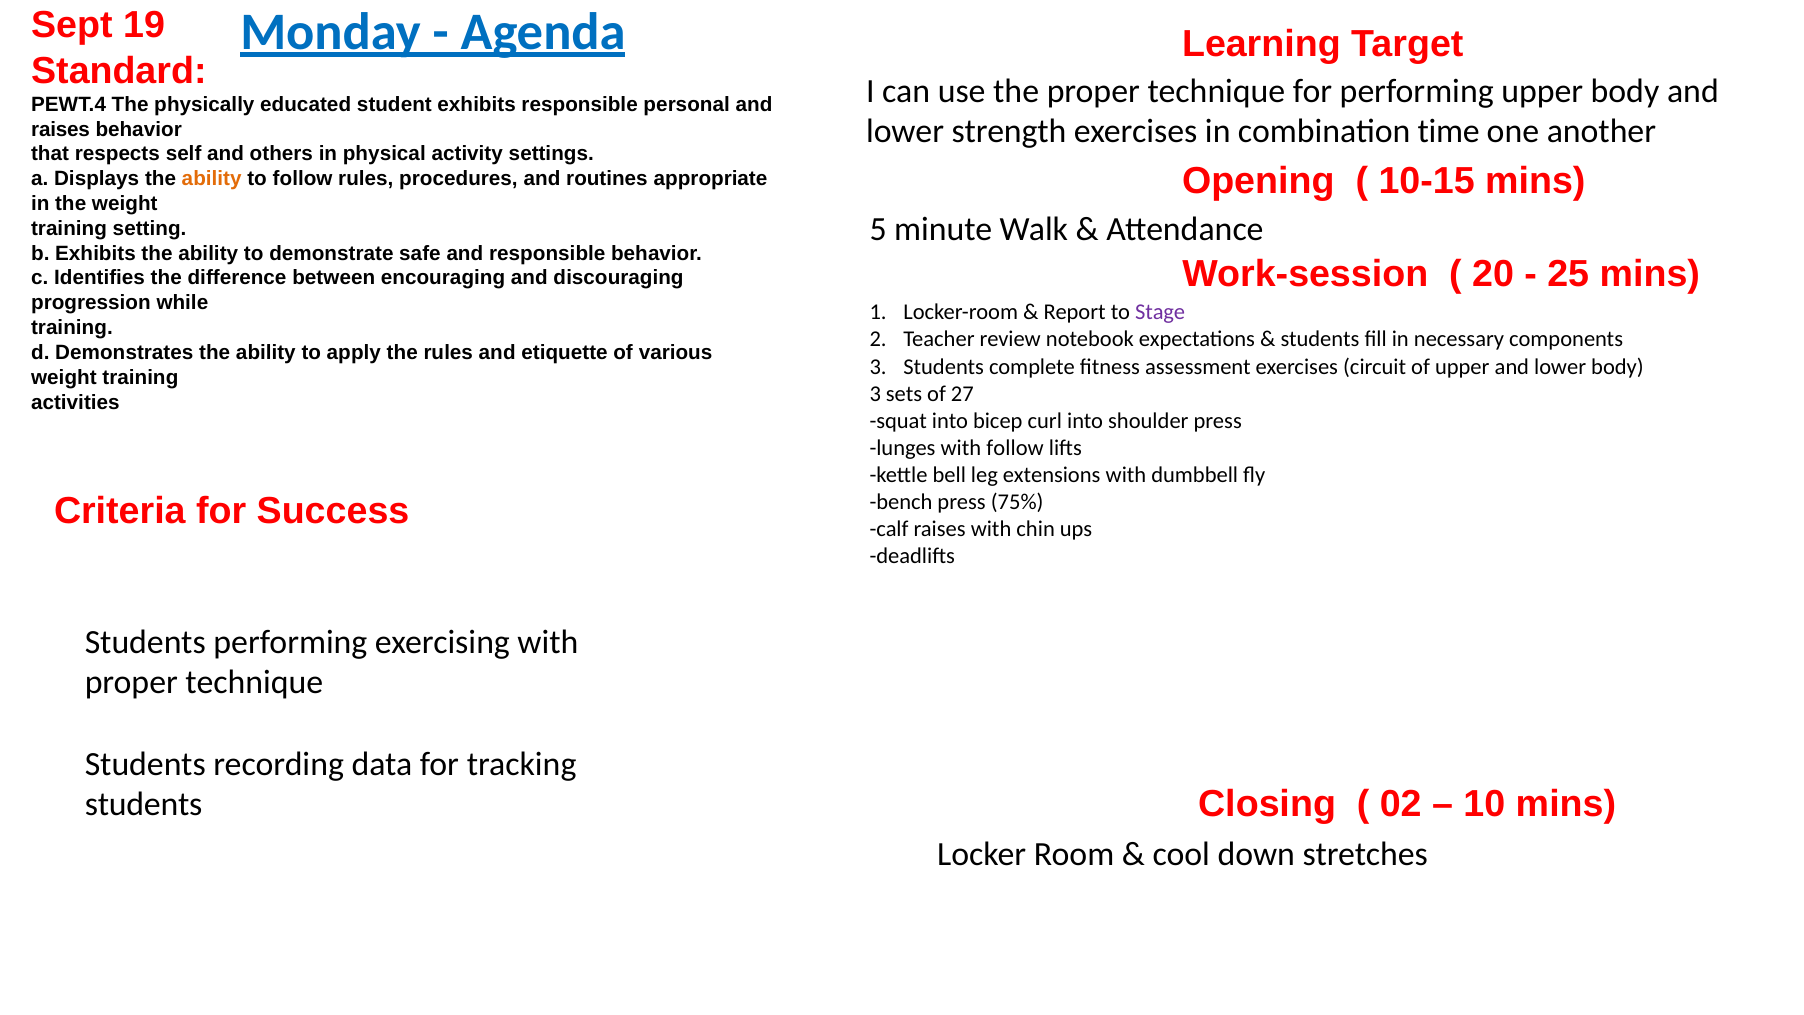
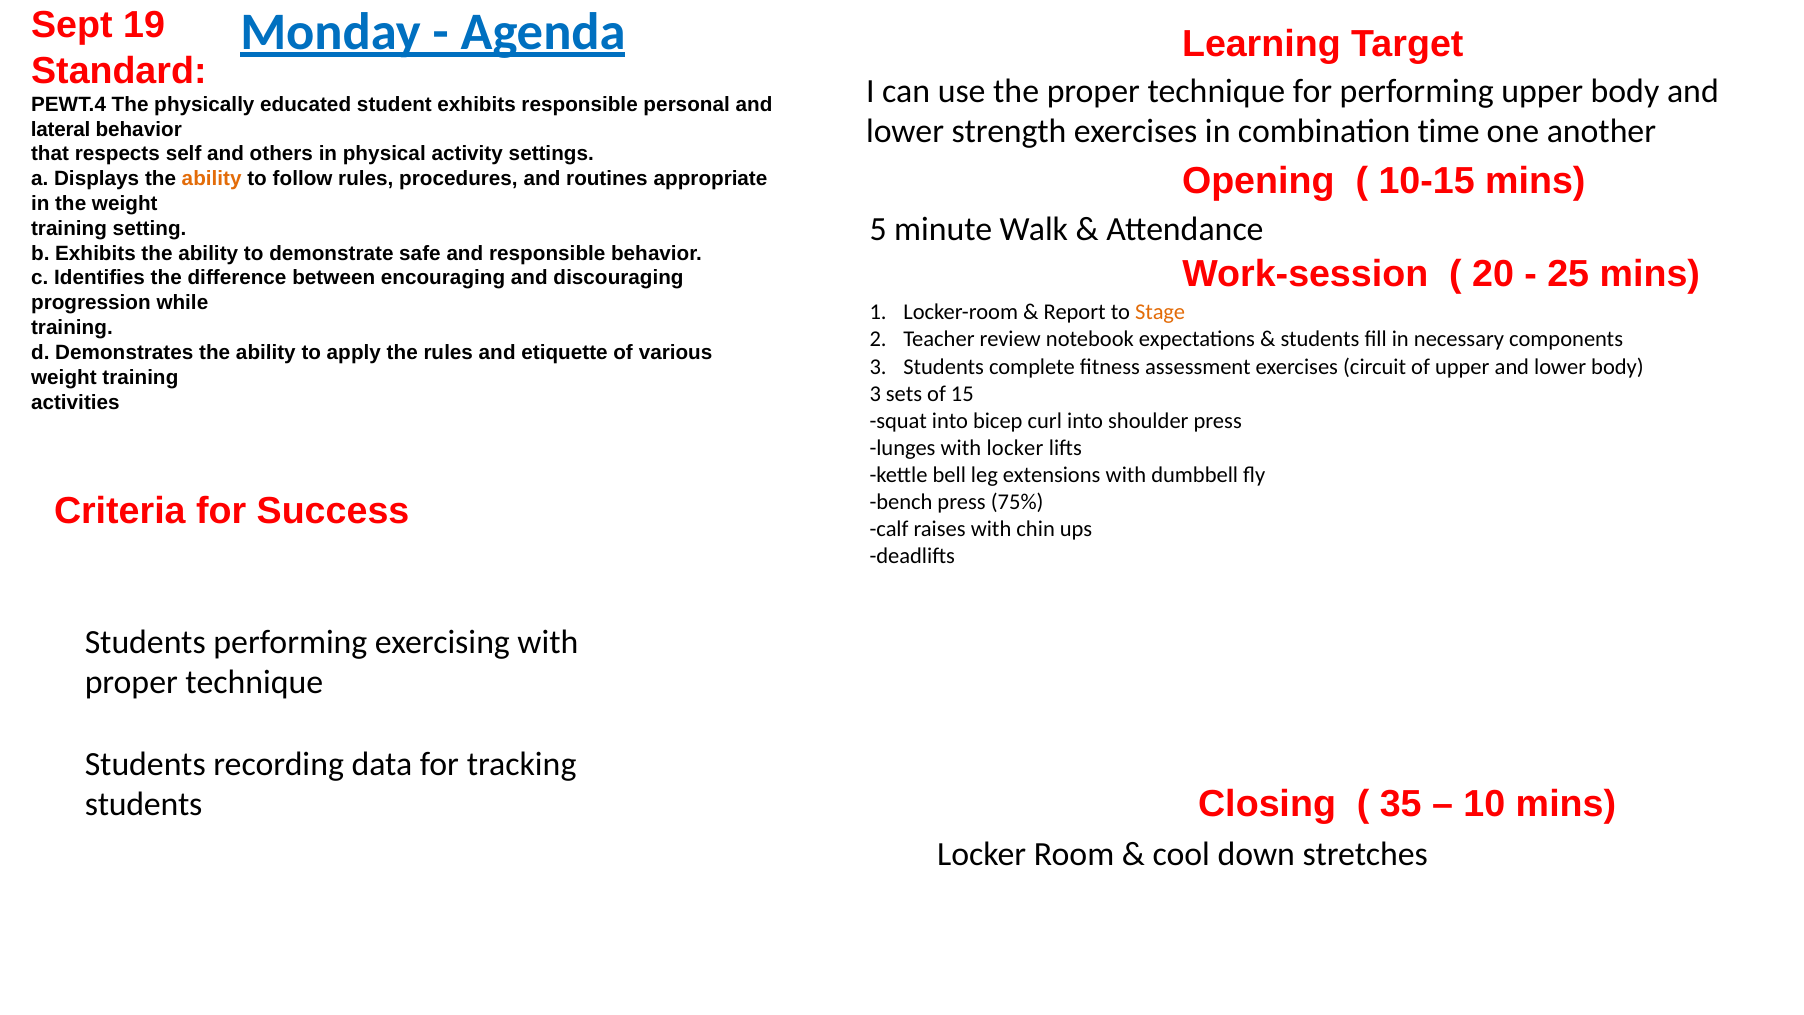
raises: raises -> lateral (61, 129)
Stage colour: purple -> orange (1160, 312)
27: 27 -> 15 (962, 394)
with follow: follow -> locker (1015, 448)
02: 02 -> 35 (1401, 804)
